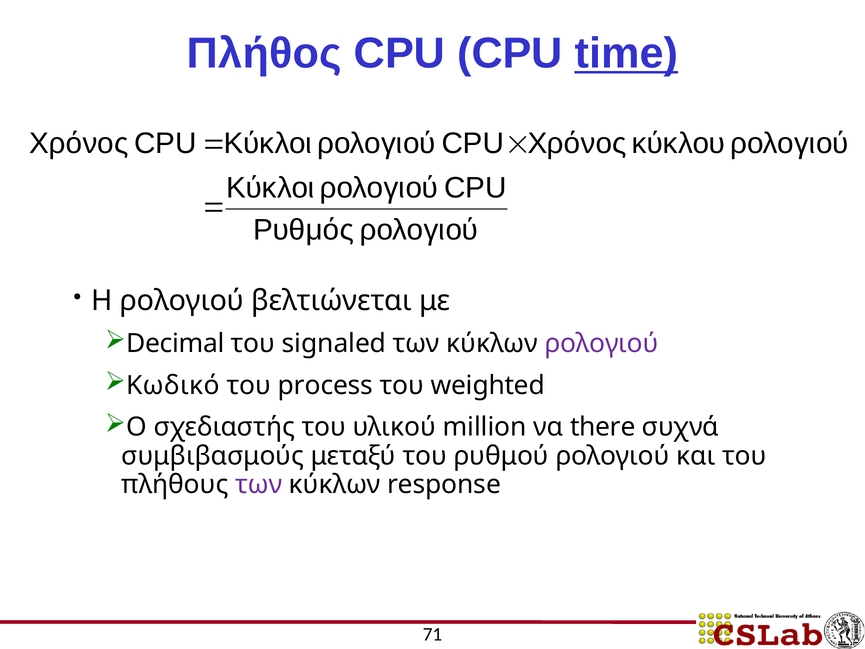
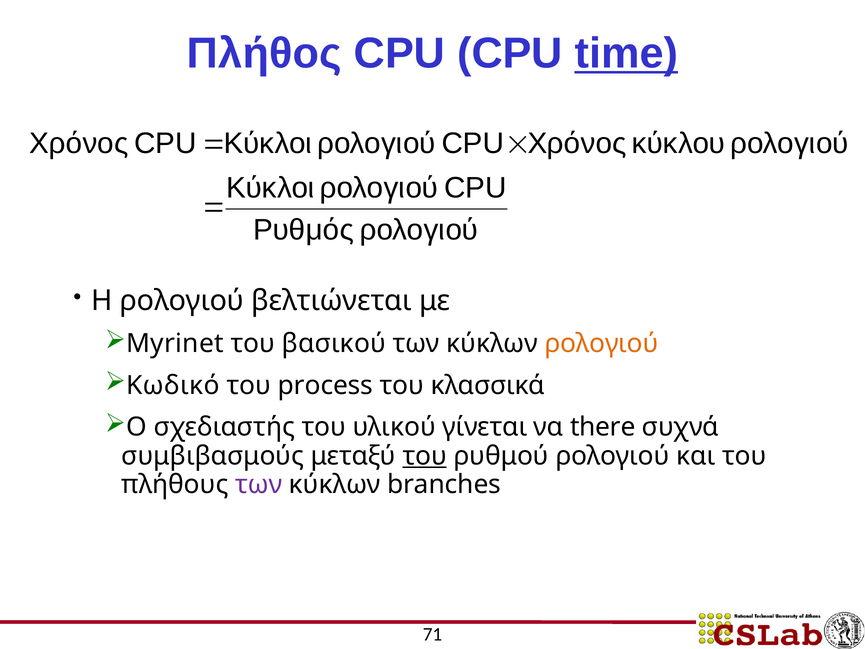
Decimal: Decimal -> Myrinet (175, 344)
signaled: signaled -> βασικού (334, 344)
ρολογιού colour: purple -> orange (602, 344)
weighted: weighted -> κλασσικά (488, 385)
million: million -> γίνεται (485, 427)
του underline: none -> present (425, 456)
response: response -> branches (444, 484)
